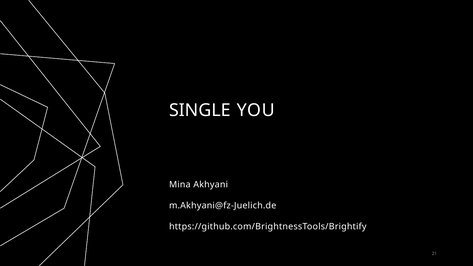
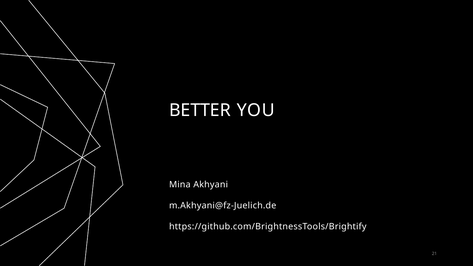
SINGLE: SINGLE -> BETTER (200, 110)
